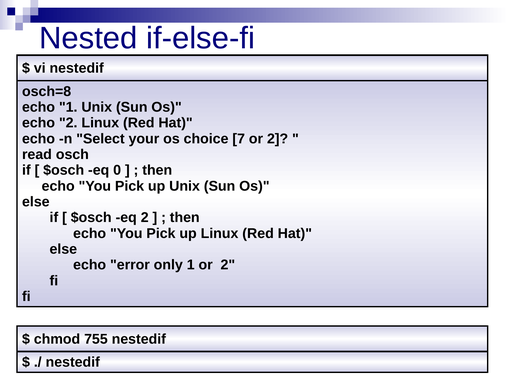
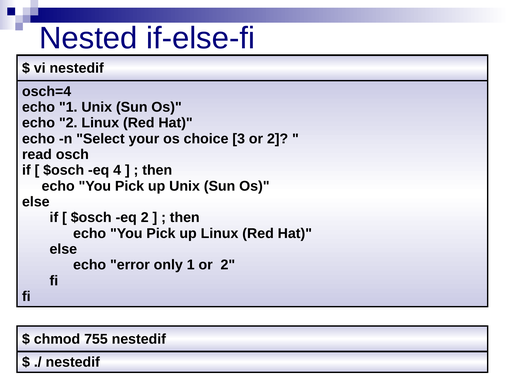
osch=8: osch=8 -> osch=4 (47, 91)
7: 7 -> 3 (239, 139)
0: 0 -> 4 (117, 170)
